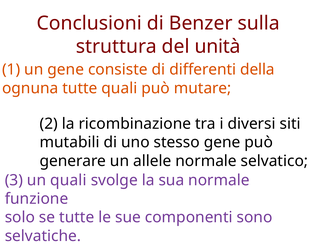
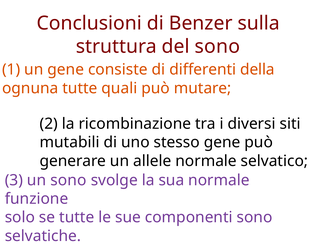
del unità: unità -> sono (217, 47)
un quali: quali -> sono (68, 180)
